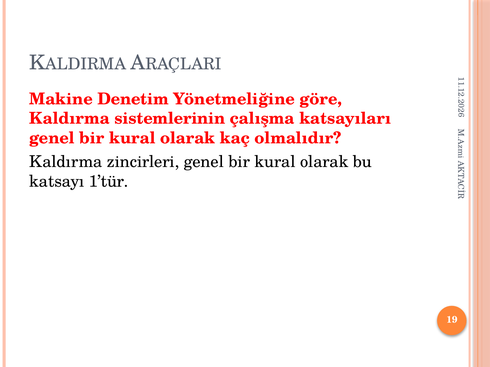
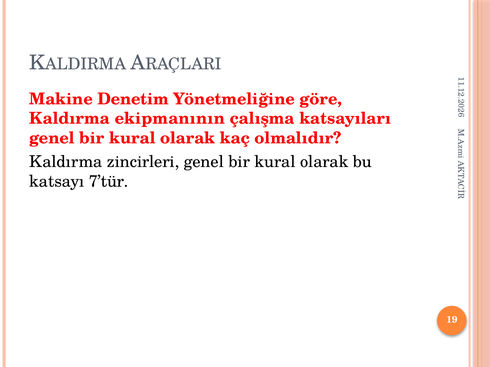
sistemlerinin: sistemlerinin -> ekipmanının (170, 119)
1’tür: 1’tür -> 7’tür (109, 182)
